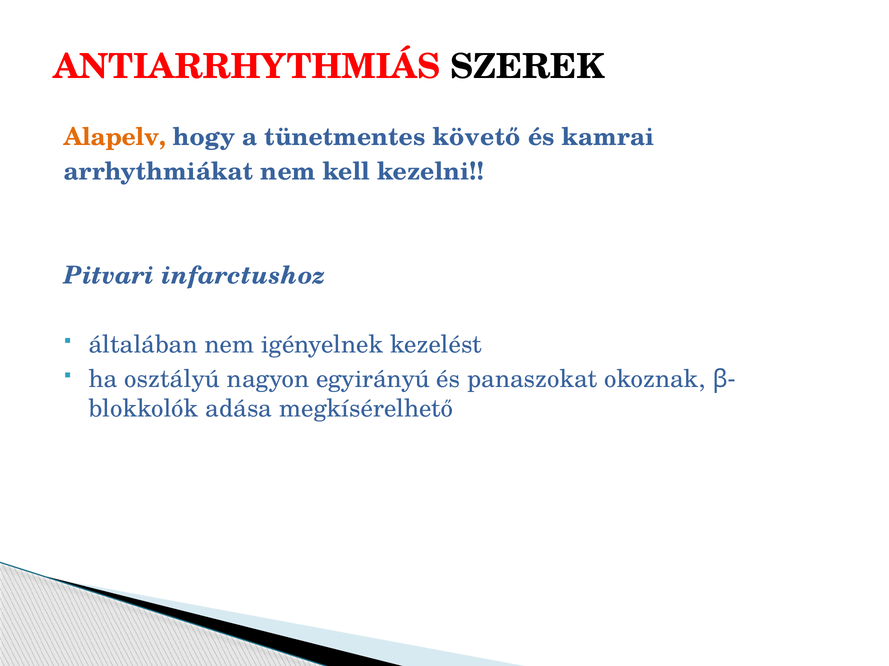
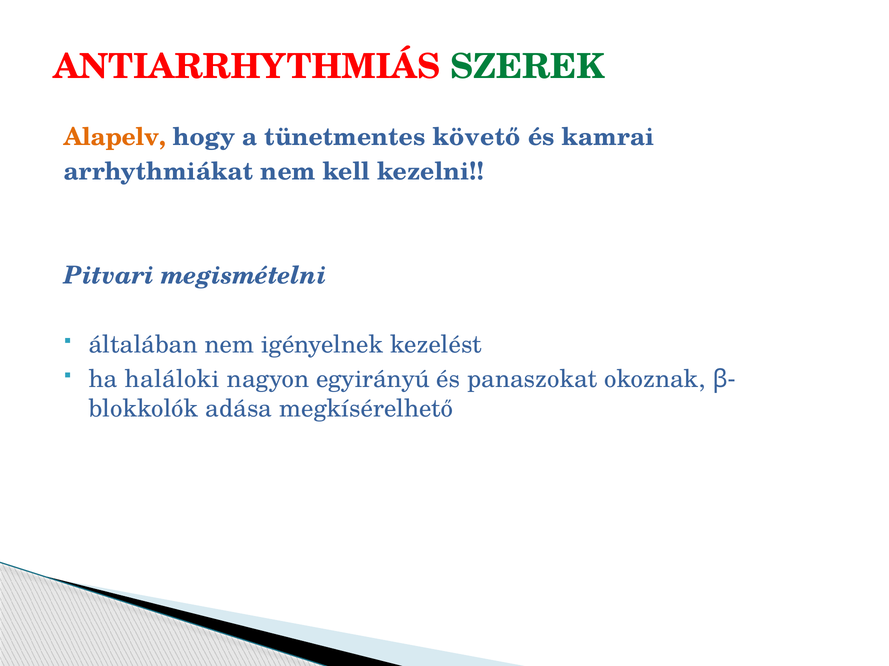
SZEREK colour: black -> green (527, 67)
infarctushoz: infarctushoz -> megismételni (244, 276)
osztályú: osztályú -> haláloki (172, 380)
